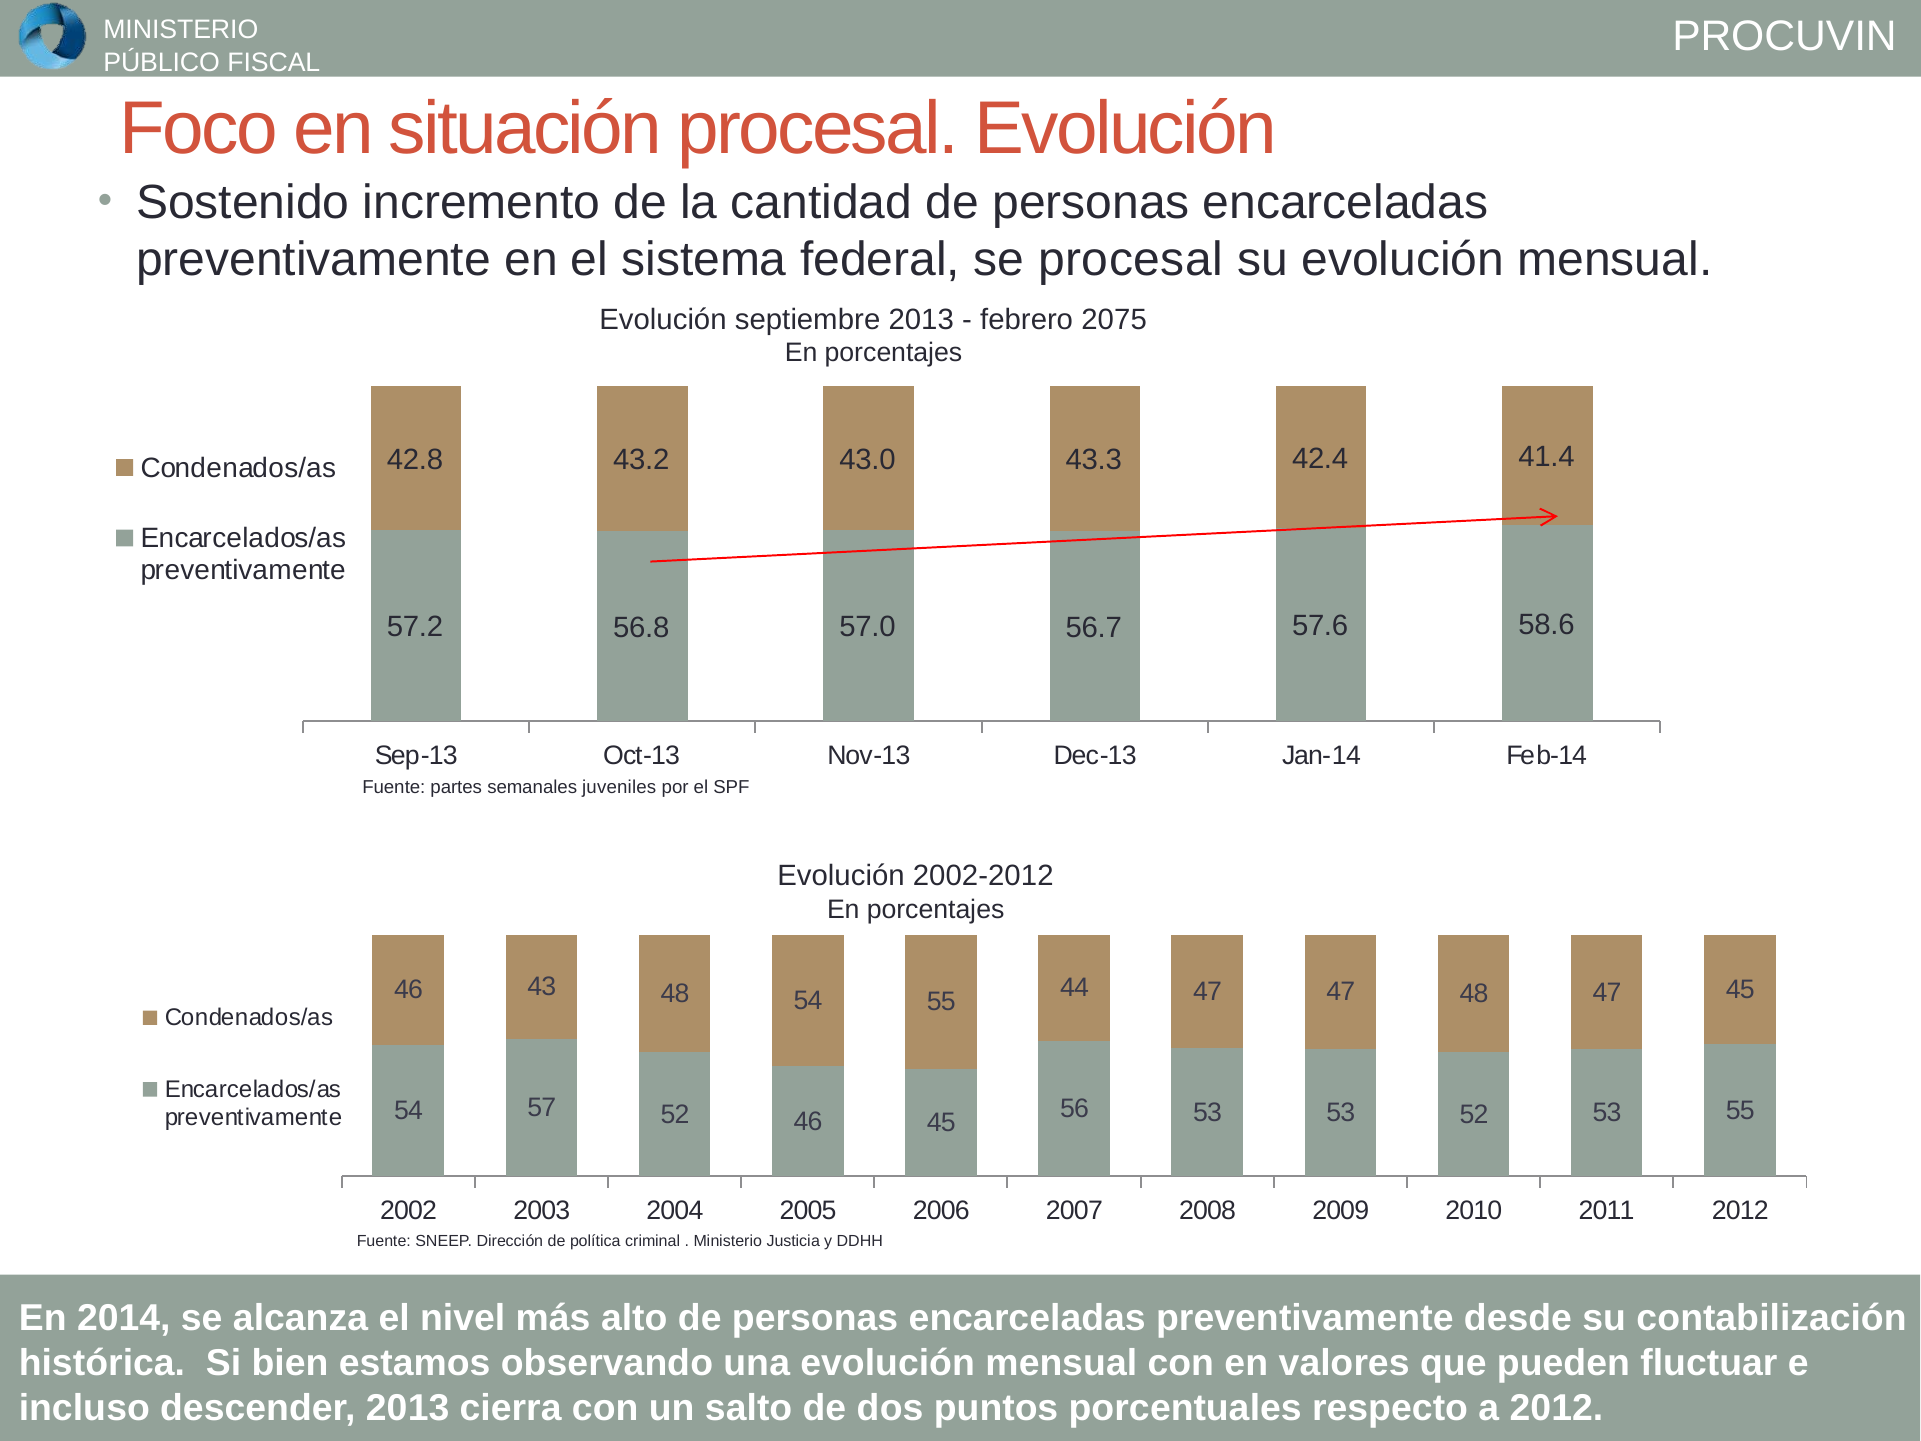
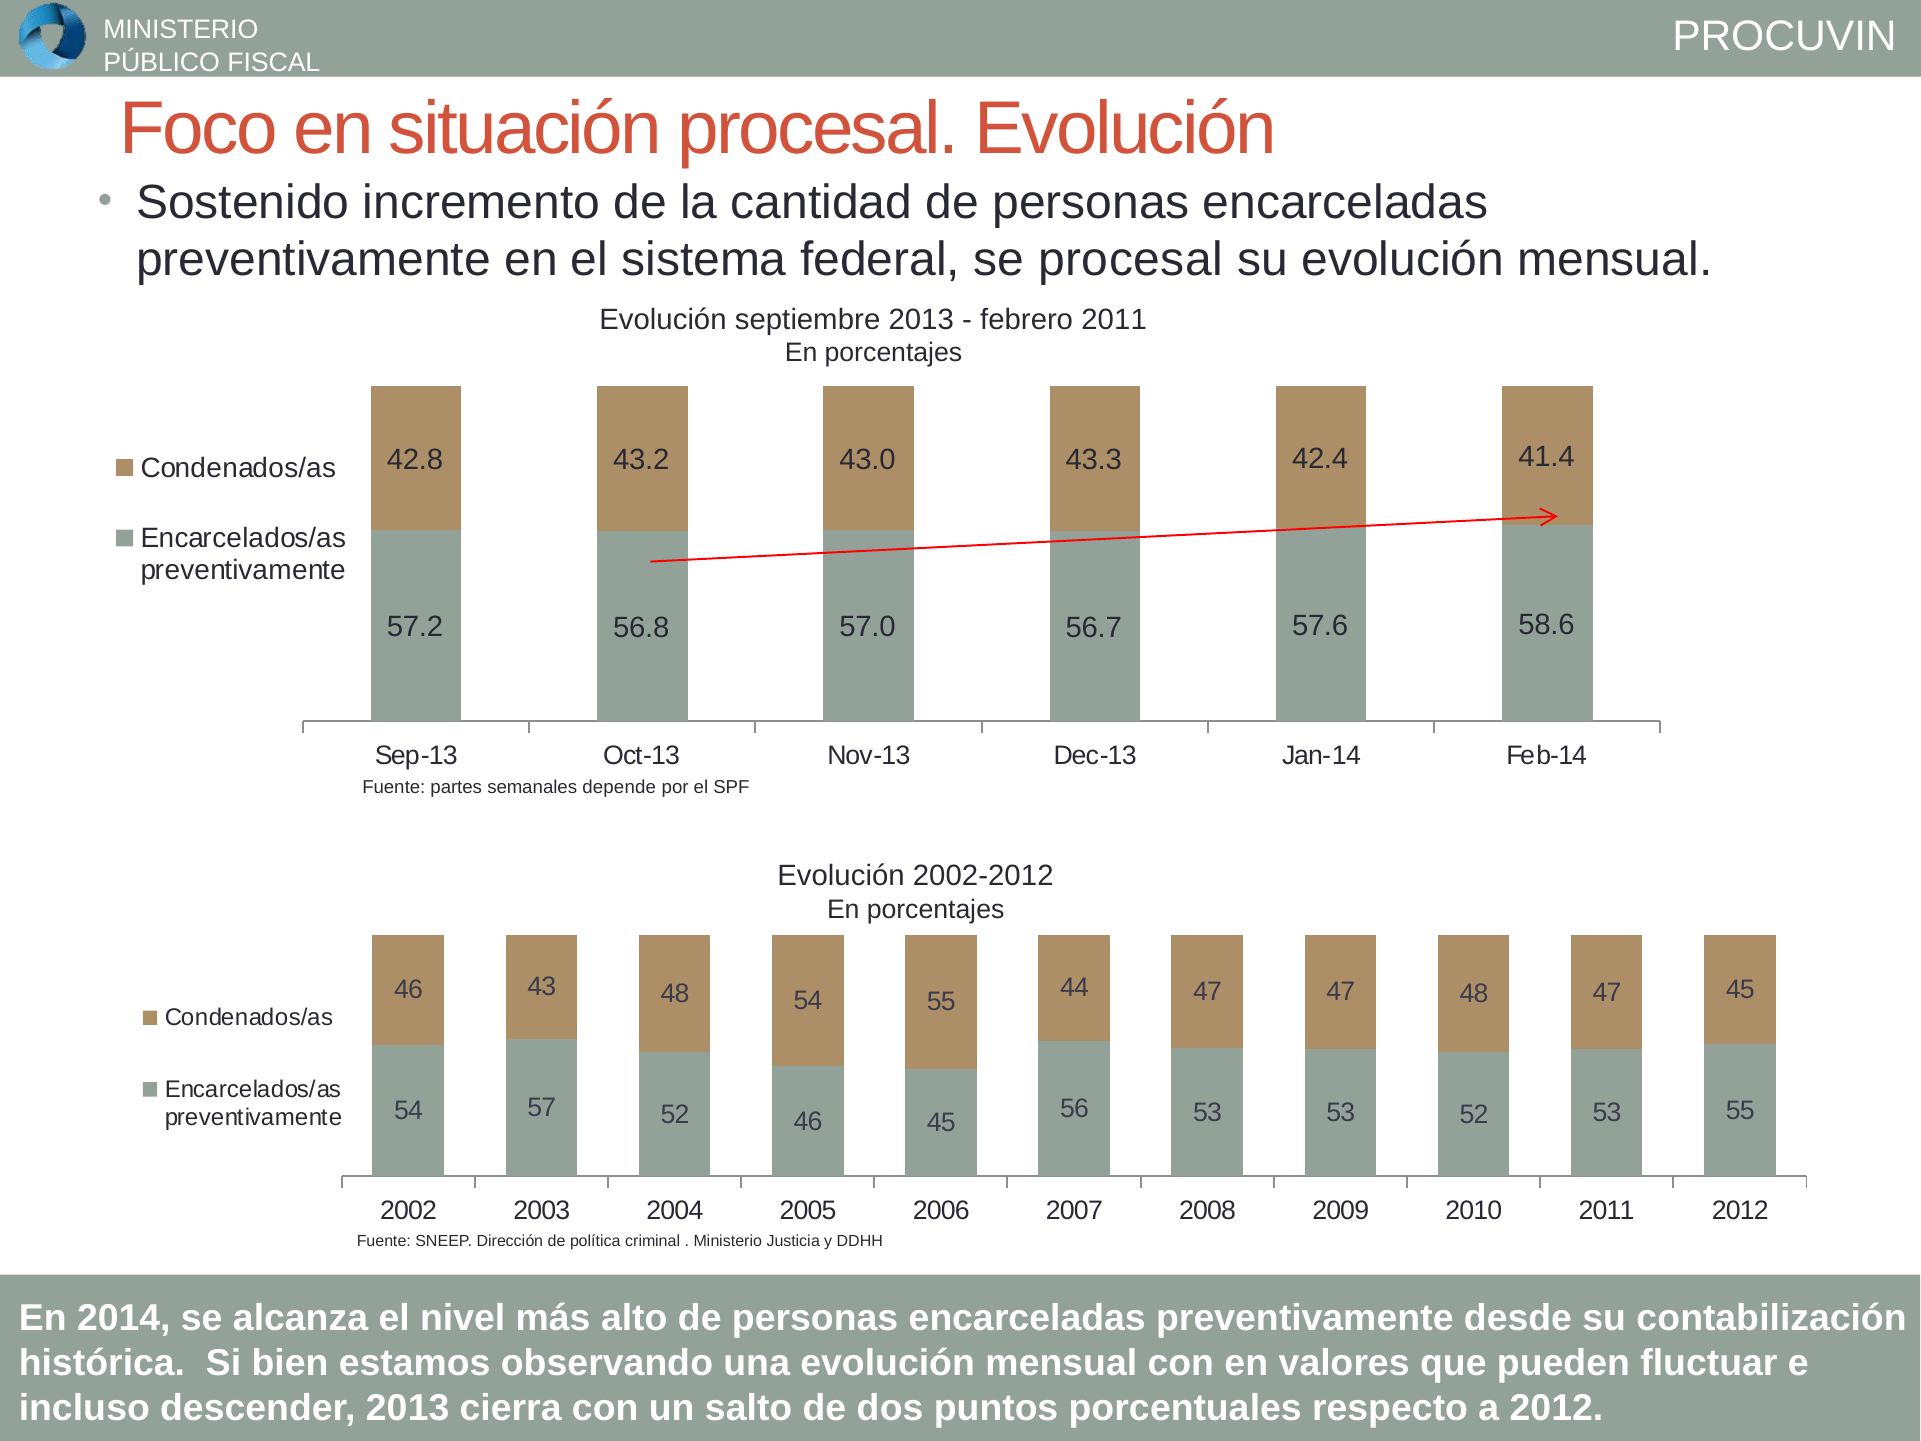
febrero 2075: 2075 -> 2011 (1114, 319)
juveniles: juveniles -> depende (619, 788)
